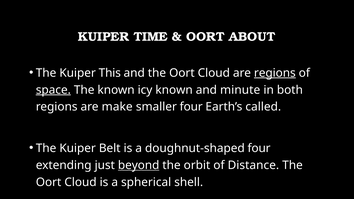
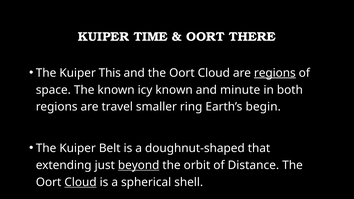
ABOUT: ABOUT -> THERE (252, 37)
space underline: present -> none (53, 90)
make: make -> travel (117, 107)
smaller four: four -> ring (191, 107)
called: called -> begin (263, 107)
doughnut-shaped four: four -> that (259, 148)
Cloud underline: none -> present (80, 182)
